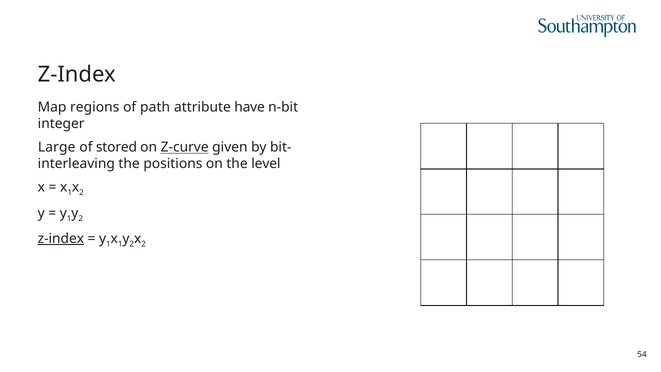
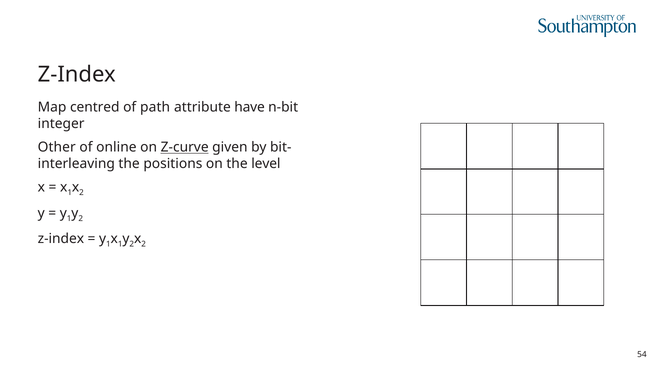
regions: regions -> centred (95, 107)
Large: Large -> Other (57, 147)
stored: stored -> online (116, 147)
z-index underline: present -> none (61, 239)
